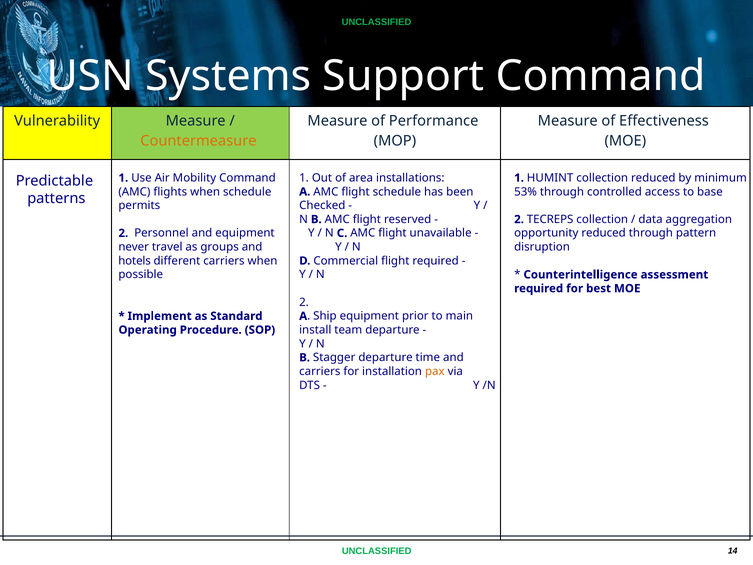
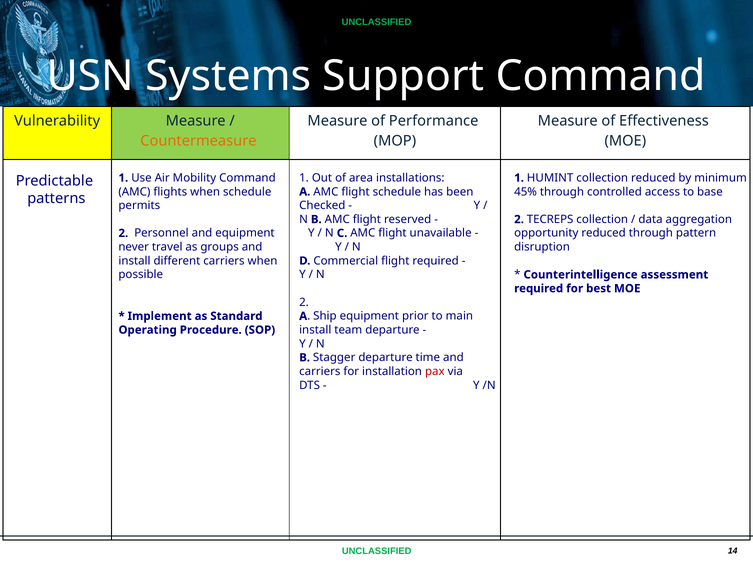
53%: 53% -> 45% (526, 192)
hotels: hotels -> install (135, 261)
pax colour: orange -> red (435, 371)
